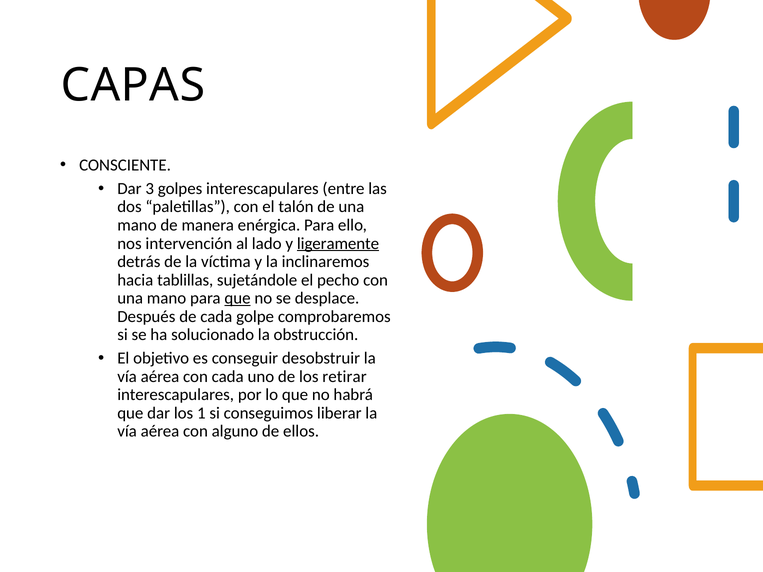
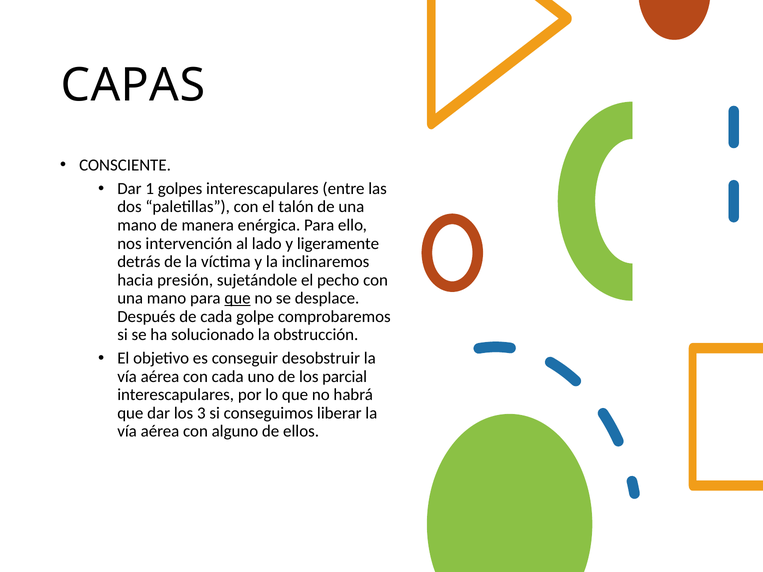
3: 3 -> 1 (150, 189)
ligeramente underline: present -> none (338, 244)
tablillas: tablillas -> presión (185, 280)
retirar: retirar -> parcial (345, 377)
1: 1 -> 3 (201, 413)
